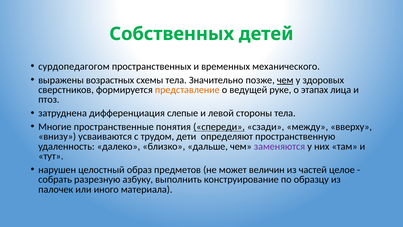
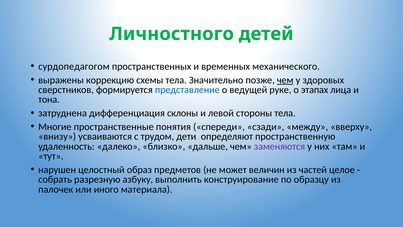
Собственных: Собственных -> Личностного (172, 34)
возрастных: возрастных -> коррекцию (110, 80)
представление colour: orange -> blue (187, 90)
птоз: птоз -> тона (49, 100)
слепые: слепые -> склоны (183, 113)
спереди underline: present -> none (219, 127)
